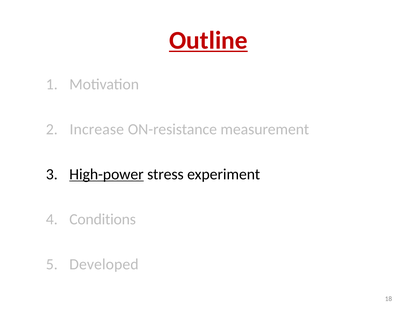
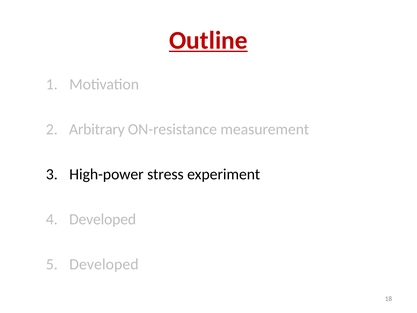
Increase: Increase -> Arbitrary (97, 129)
High-power underline: present -> none (107, 174)
Conditions: Conditions -> Developed (103, 219)
